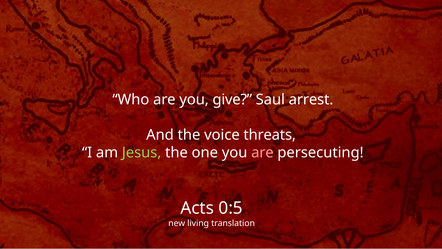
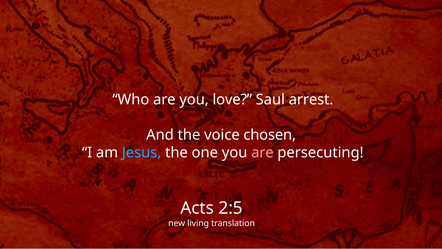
give: give -> love (232, 100)
threats: threats -> chosen (270, 135)
Jesus colour: light green -> light blue (142, 153)
0:5: 0:5 -> 2:5 (231, 208)
